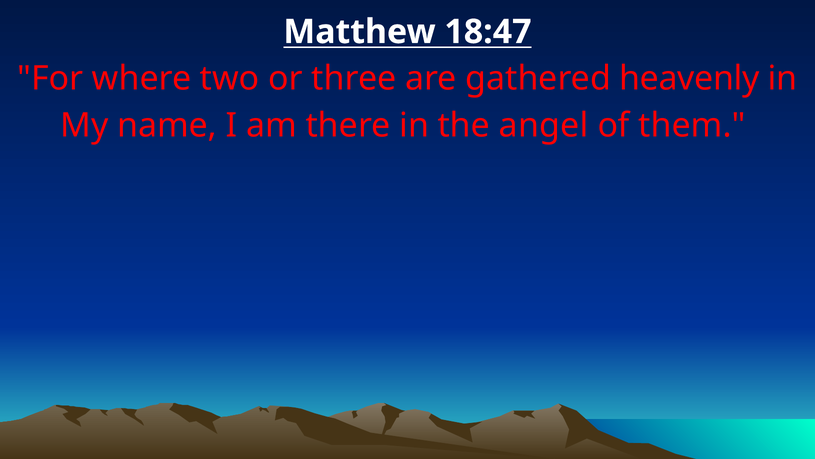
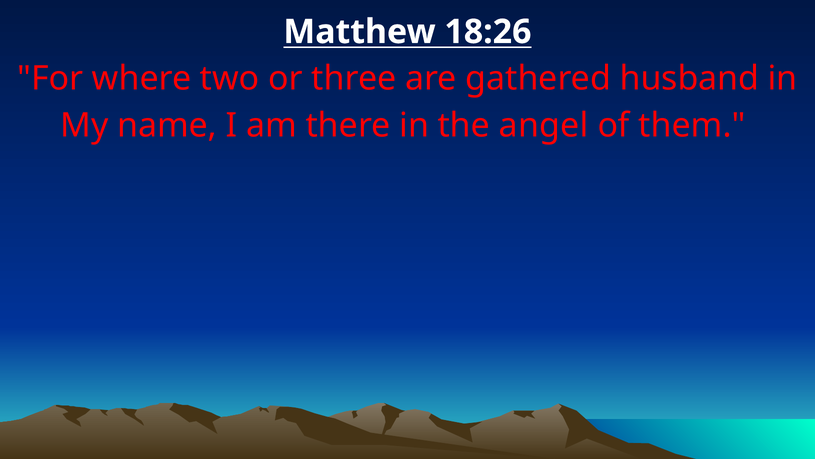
18:47: 18:47 -> 18:26 (488, 32)
heavenly: heavenly -> husband (689, 79)
